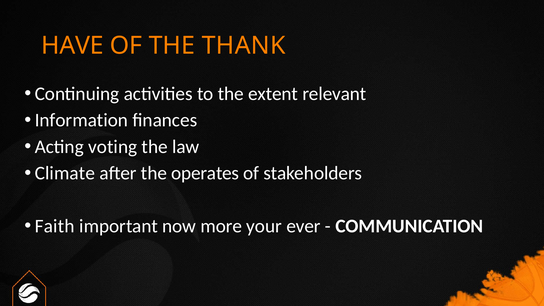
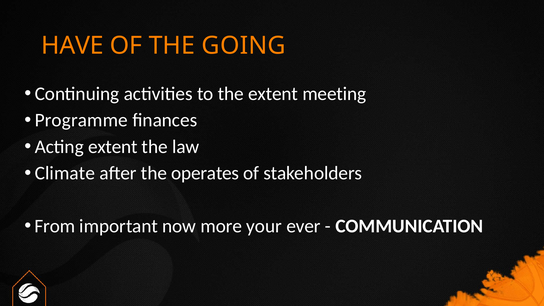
THANK: THANK -> GOING (244, 46)
relevant: relevant -> meeting (334, 94)
Information: Information -> Programme (81, 120)
Acting voting: voting -> extent (113, 147)
Faith: Faith -> From (55, 226)
